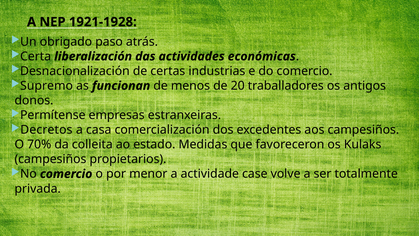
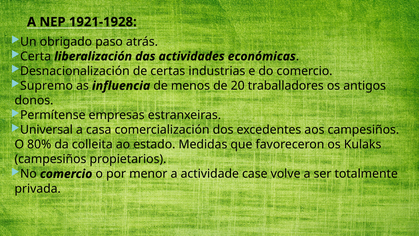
funcionan: funcionan -> influencia (121, 86)
Decretos: Decretos -> Universal (47, 130)
70%: 70% -> 80% (39, 144)
